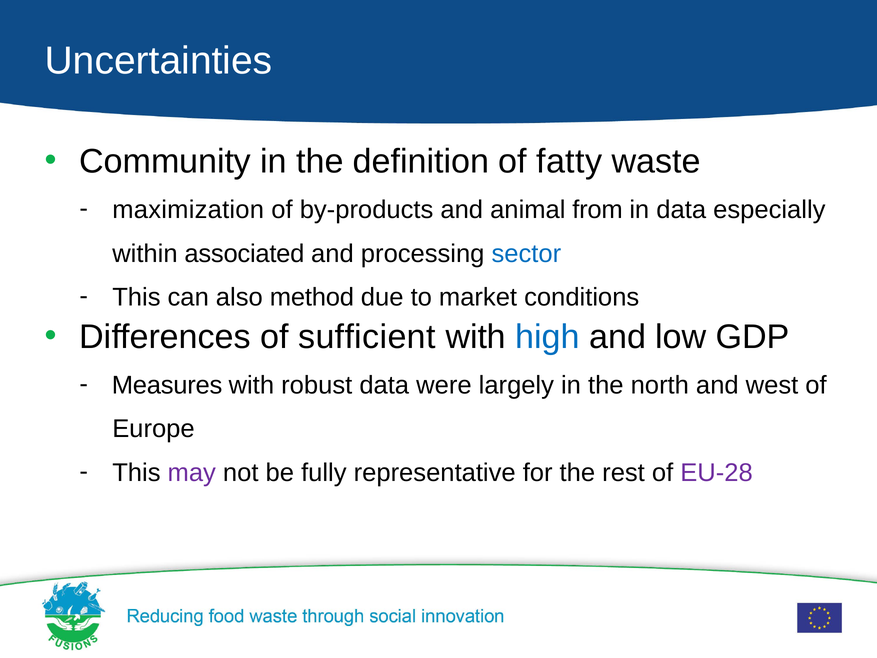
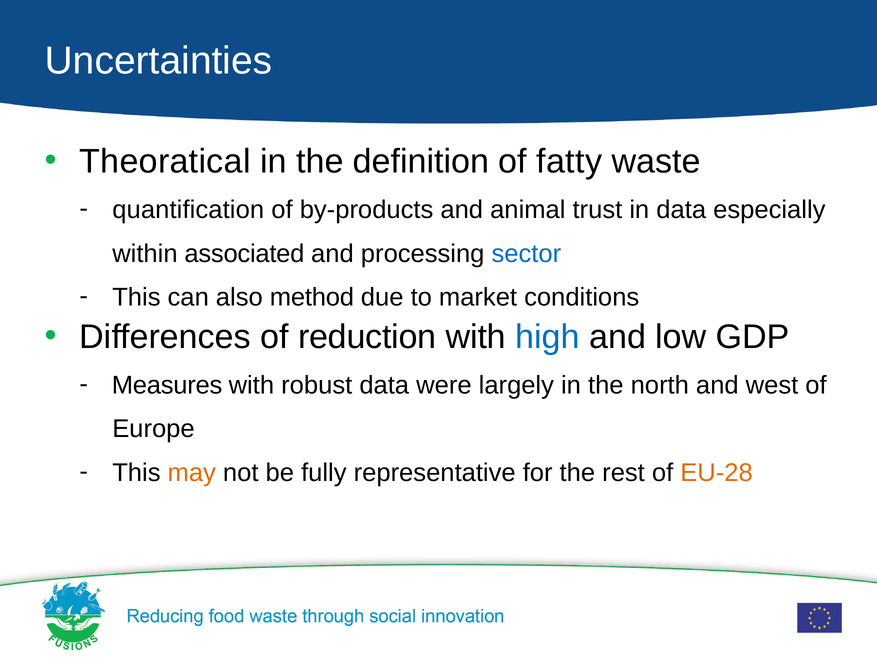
Community: Community -> Theoratical (165, 161)
maximization: maximization -> quantification (188, 210)
from: from -> trust (597, 210)
sufficient: sufficient -> reduction (367, 337)
may colour: purple -> orange (192, 473)
EU-28 colour: purple -> orange (717, 473)
